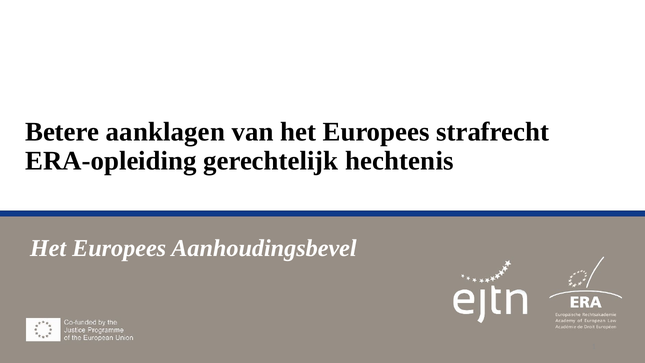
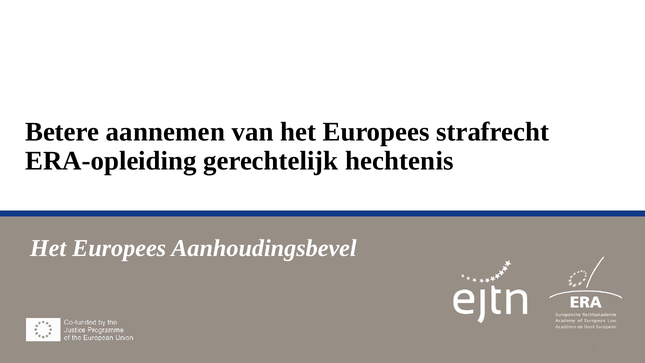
aanklagen: aanklagen -> aannemen (165, 132)
